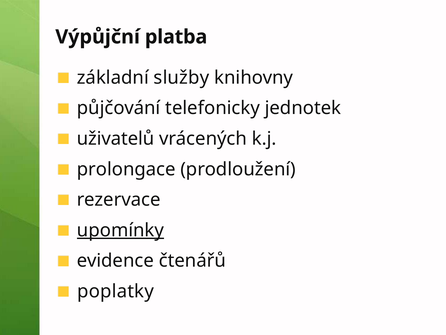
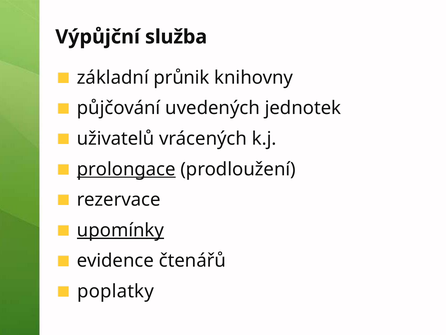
platba: platba -> služba (176, 37)
služby: služby -> průnik (182, 78)
telefonicky: telefonicky -> uvedených (213, 108)
prolongace underline: none -> present (126, 169)
